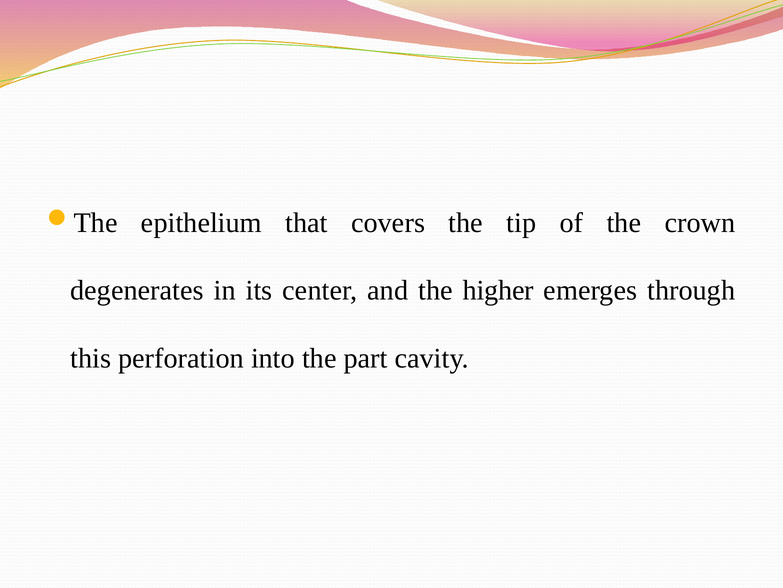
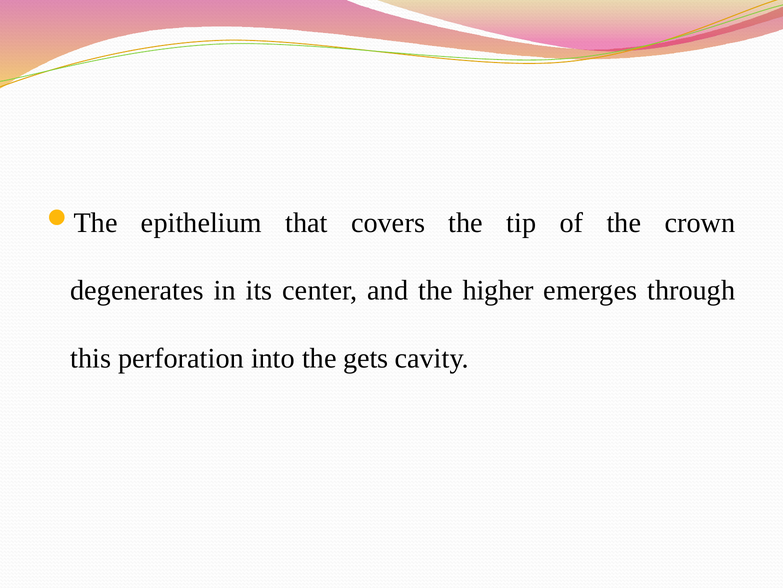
part: part -> gets (366, 358)
